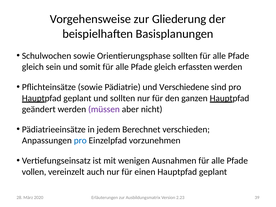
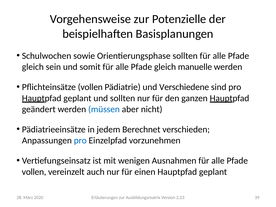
Gliederung: Gliederung -> Potenzielle (179, 19)
erfassten: erfassten -> manuelle (195, 67)
Pflichteinsätze sowie: sowie -> vollen (90, 87)
müssen colour: purple -> blue (104, 109)
